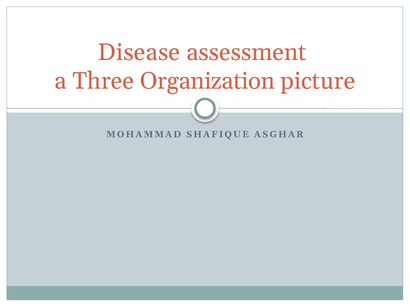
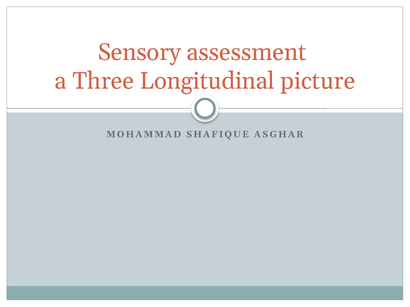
Disease: Disease -> Sensory (139, 52)
Organization: Organization -> Longitudinal (207, 81)
